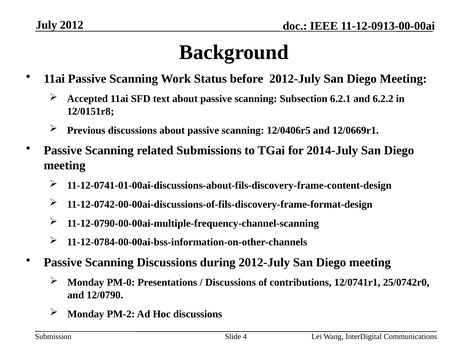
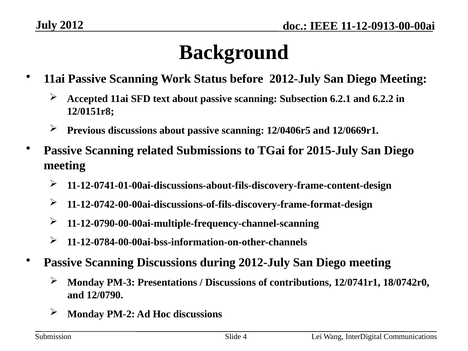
2014-July: 2014-July -> 2015-July (332, 151)
PM-0: PM-0 -> PM-3 (121, 282)
25/0742r0: 25/0742r0 -> 18/0742r0 (406, 282)
